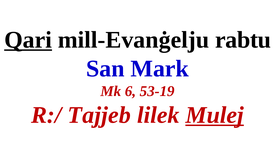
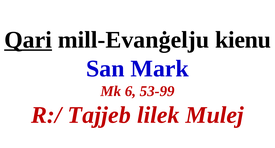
rabtu: rabtu -> kienu (243, 40)
53-19: 53-19 -> 53-99 (157, 91)
Mulej underline: present -> none (215, 115)
